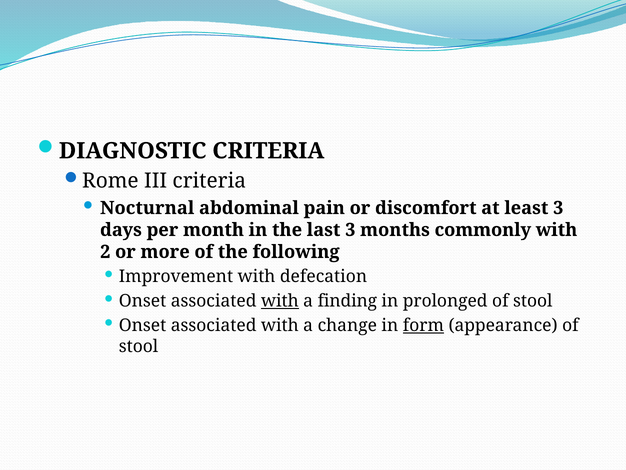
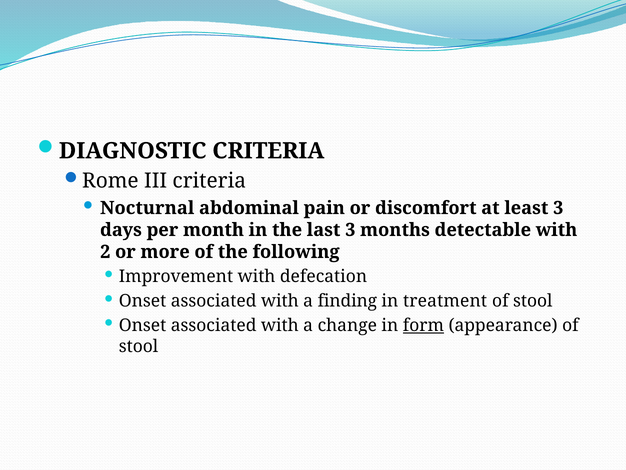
commonly: commonly -> detectable (483, 230)
with underline: present -> none (280, 301)
prolonged: prolonged -> treatment (445, 301)
